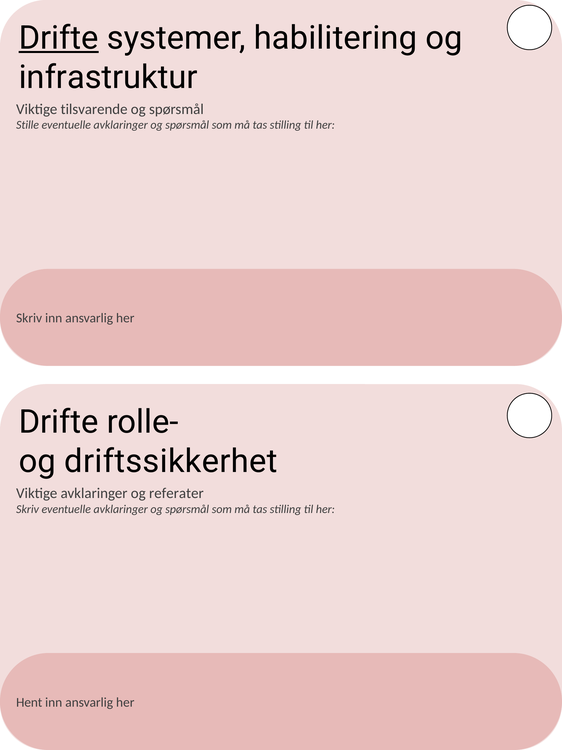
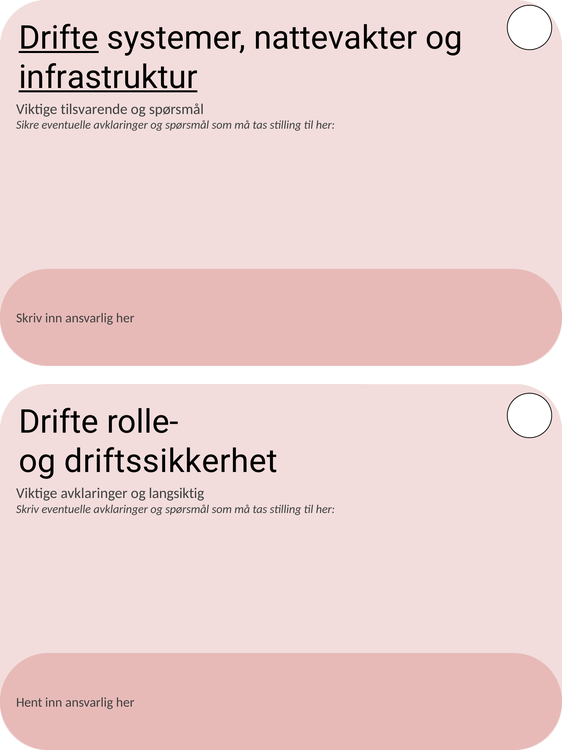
habilitering: habilitering -> nattevakter (336, 38)
infrastruktur underline: none -> present (108, 77)
Stille: Stille -> Sikre (28, 125)
referater: referater -> langsiktig (176, 493)
